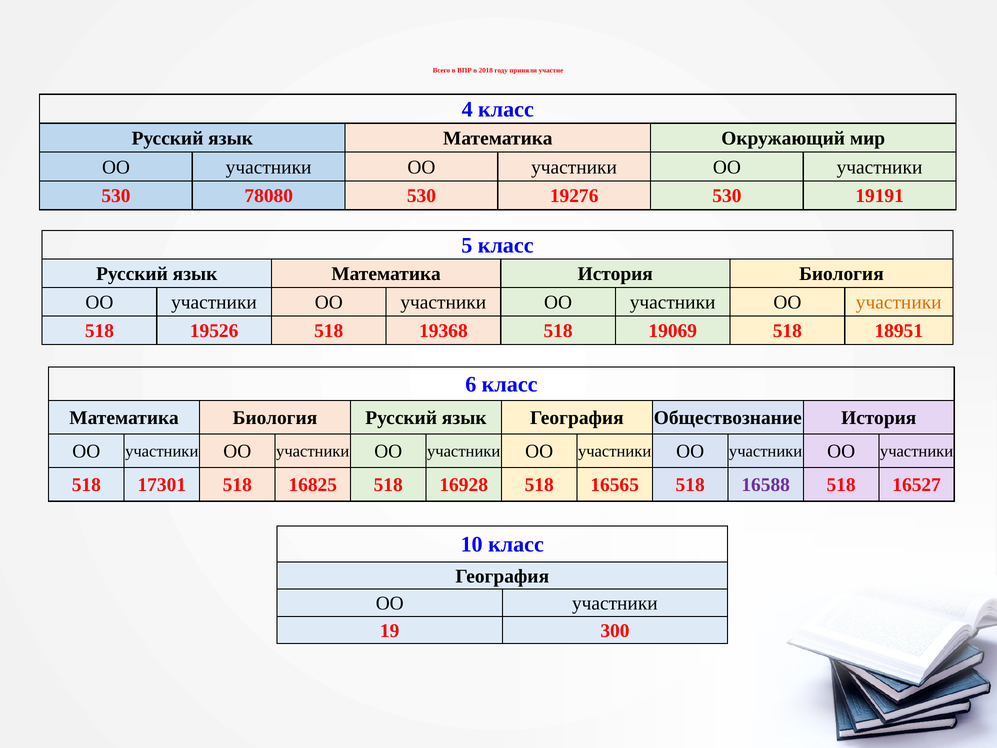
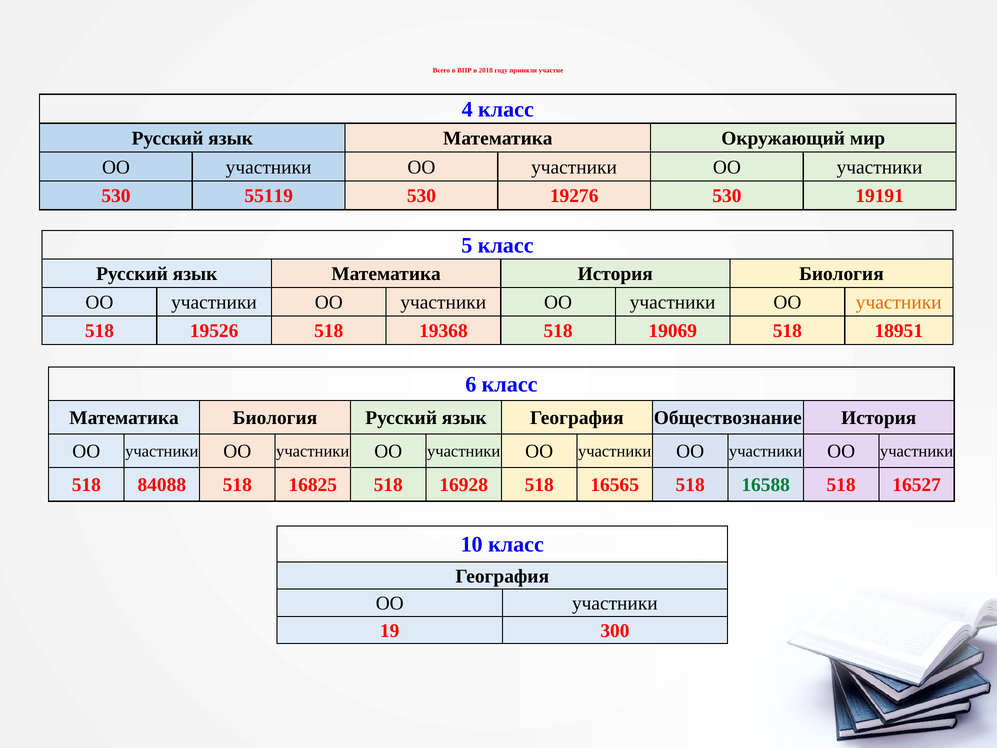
78080: 78080 -> 55119 (269, 196)
17301: 17301 -> 84088 (162, 485)
16588 colour: purple -> green (766, 485)
